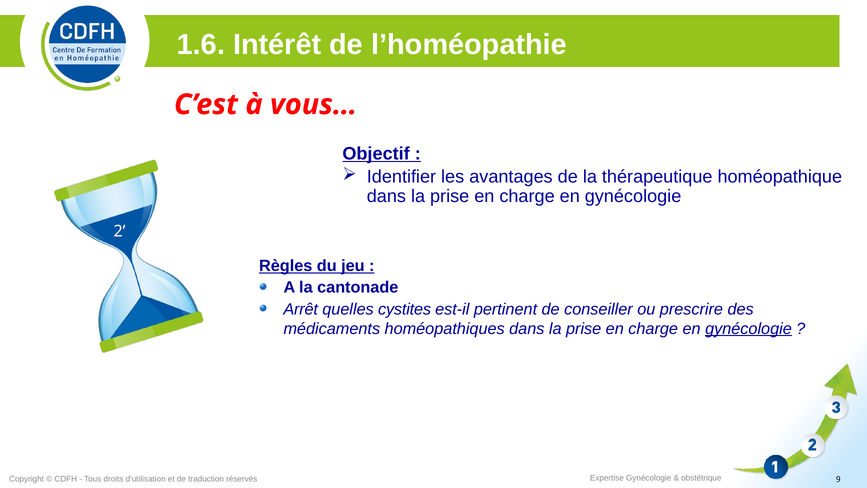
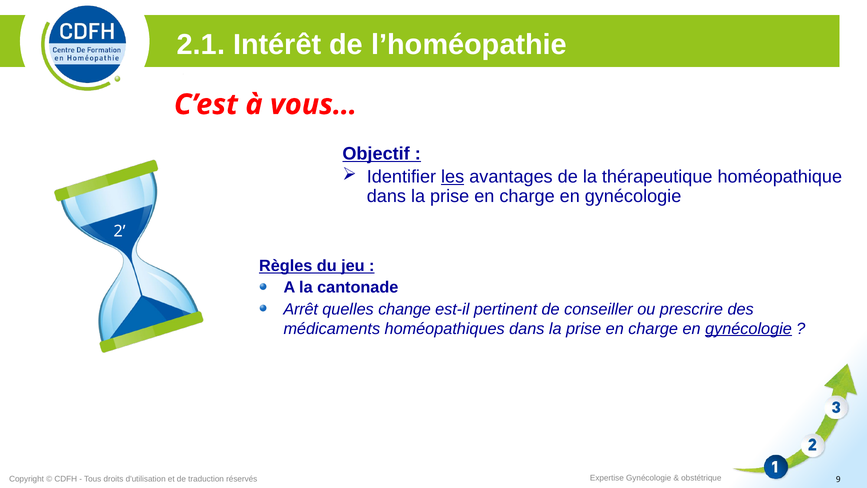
1.6: 1.6 -> 2.1 (201, 45)
les underline: none -> present (453, 177)
cystites: cystites -> change (405, 309)
